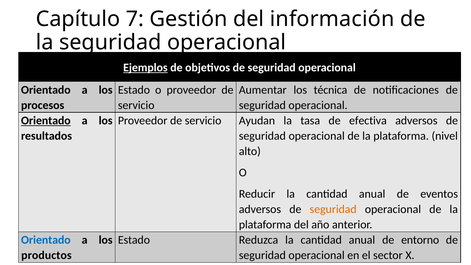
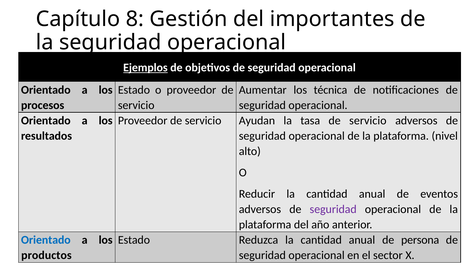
7: 7 -> 8 (135, 19)
información: información -> importantes (332, 19)
Orientado underline: present -> none (46, 121)
tasa de efectiva: efectiva -> servicio (368, 121)
seguridad colour: orange -> purple (333, 209)
entorno: entorno -> persona (420, 240)
